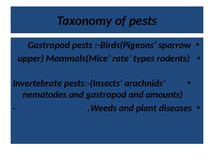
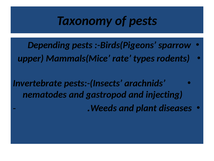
Gastropod: Gastropod -> Depending (49, 45)
amounts: amounts -> injecting (164, 94)
